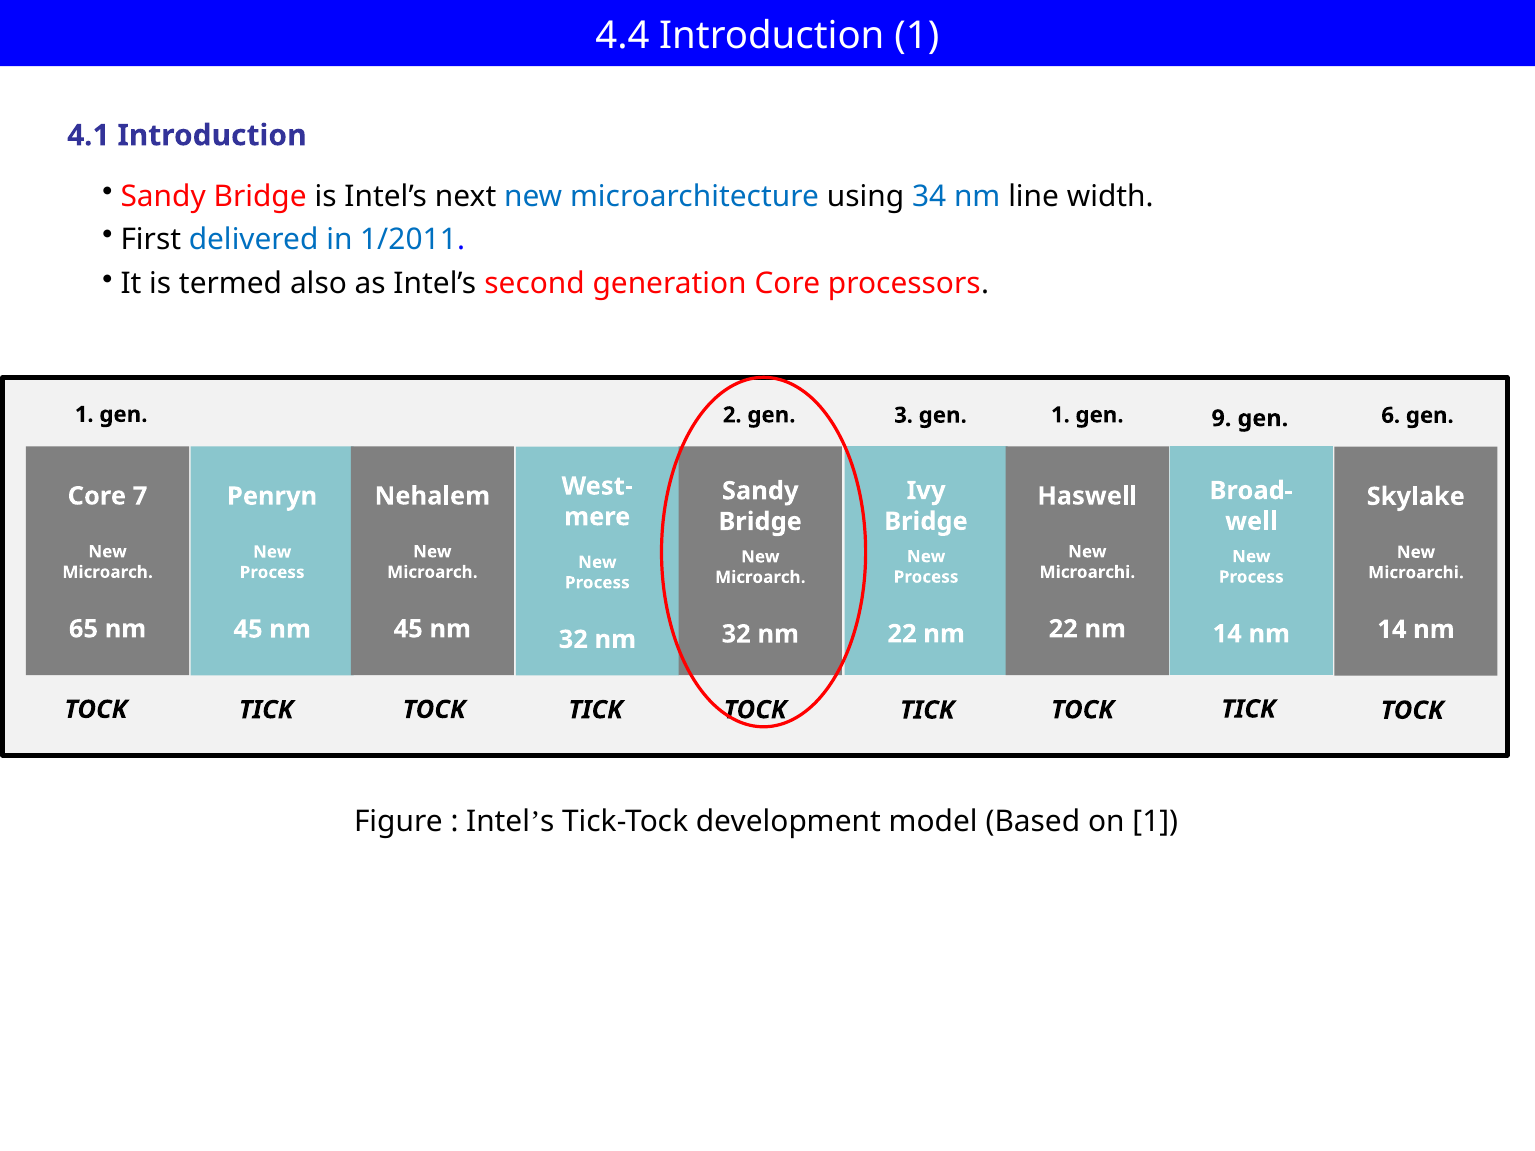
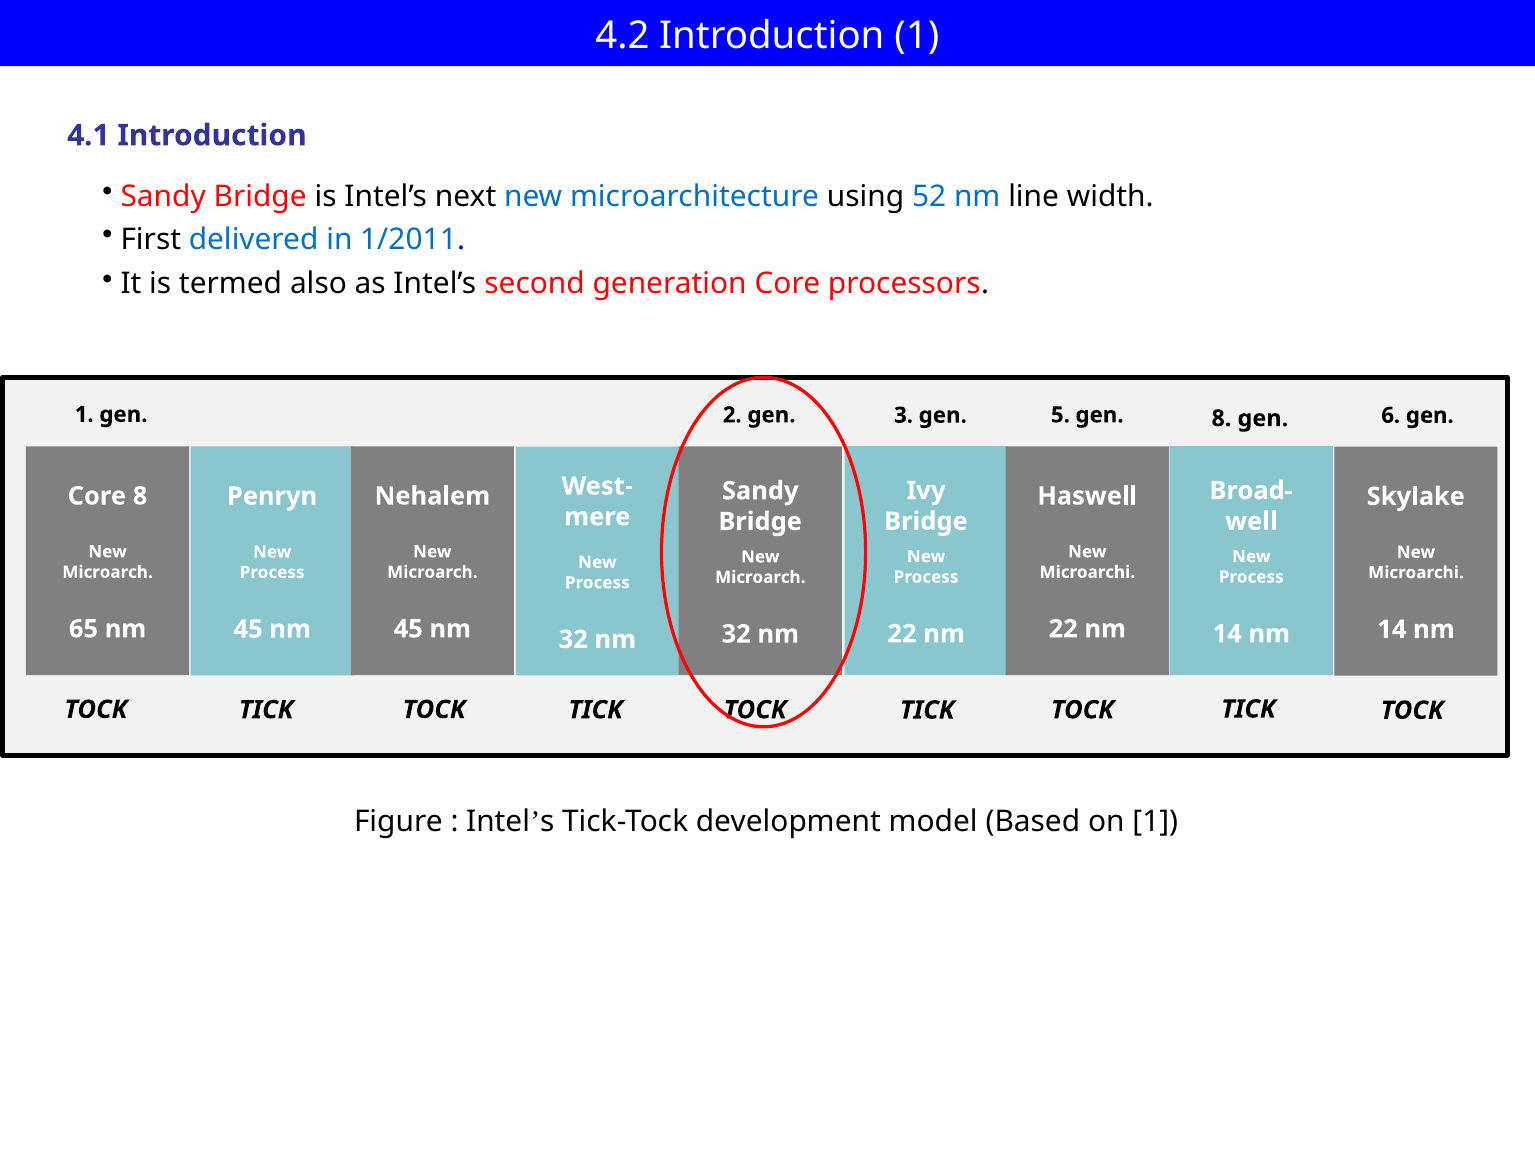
4.4: 4.4 -> 4.2 (622, 36)
34: 34 -> 52 (929, 197)
gen 1: 1 -> 5 (1060, 415)
gen 9: 9 -> 8 (1221, 418)
Core 7: 7 -> 8 (140, 496)
